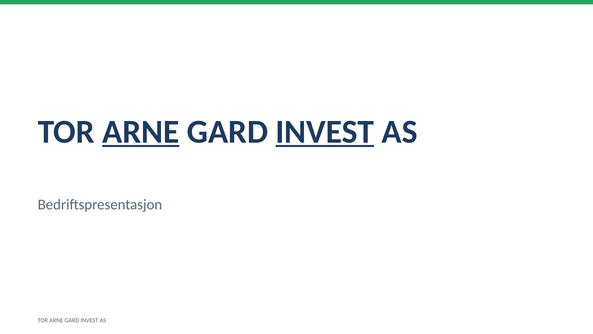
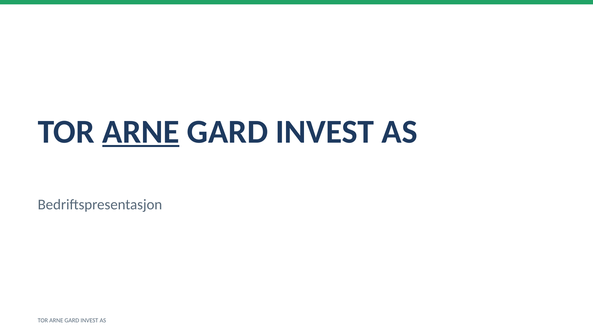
INVEST underline: present -> none (325, 132)
